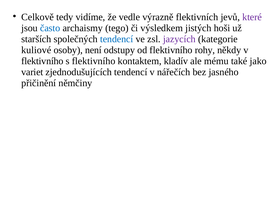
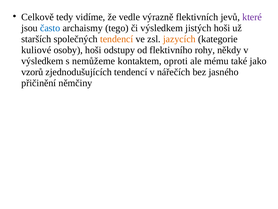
tendencí colour: blue -> orange (117, 39)
jazycích colour: purple -> orange (179, 39)
osoby není: není -> hoši (93, 50)
flektivního: flektivního -> výsledkem (42, 61)
s flektivního: flektivního -> nemůžeme (94, 61)
kladív: kladív -> oproti (176, 61)
variet: variet -> vzorů (32, 72)
